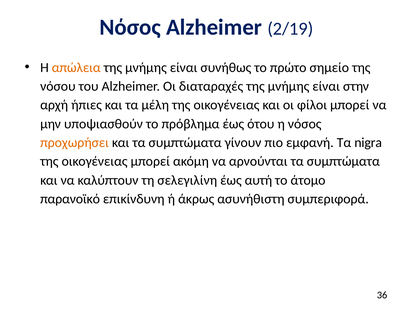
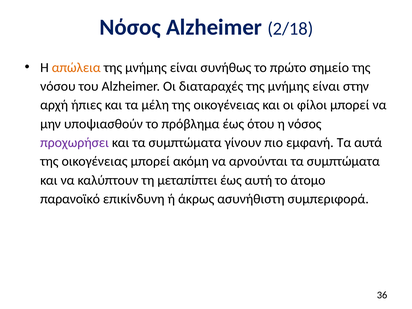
2/19: 2/19 -> 2/18 (290, 29)
προχωρήσει colour: orange -> purple (75, 143)
nigra: nigra -> αυτά (368, 143)
σελεγιλίνη: σελεγιλίνη -> μεταπίπτει (187, 180)
